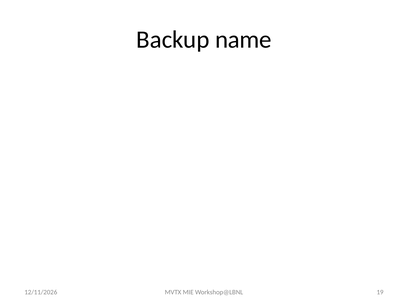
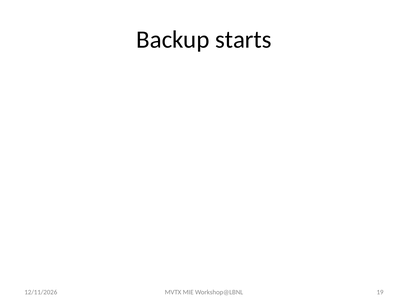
name: name -> starts (243, 39)
